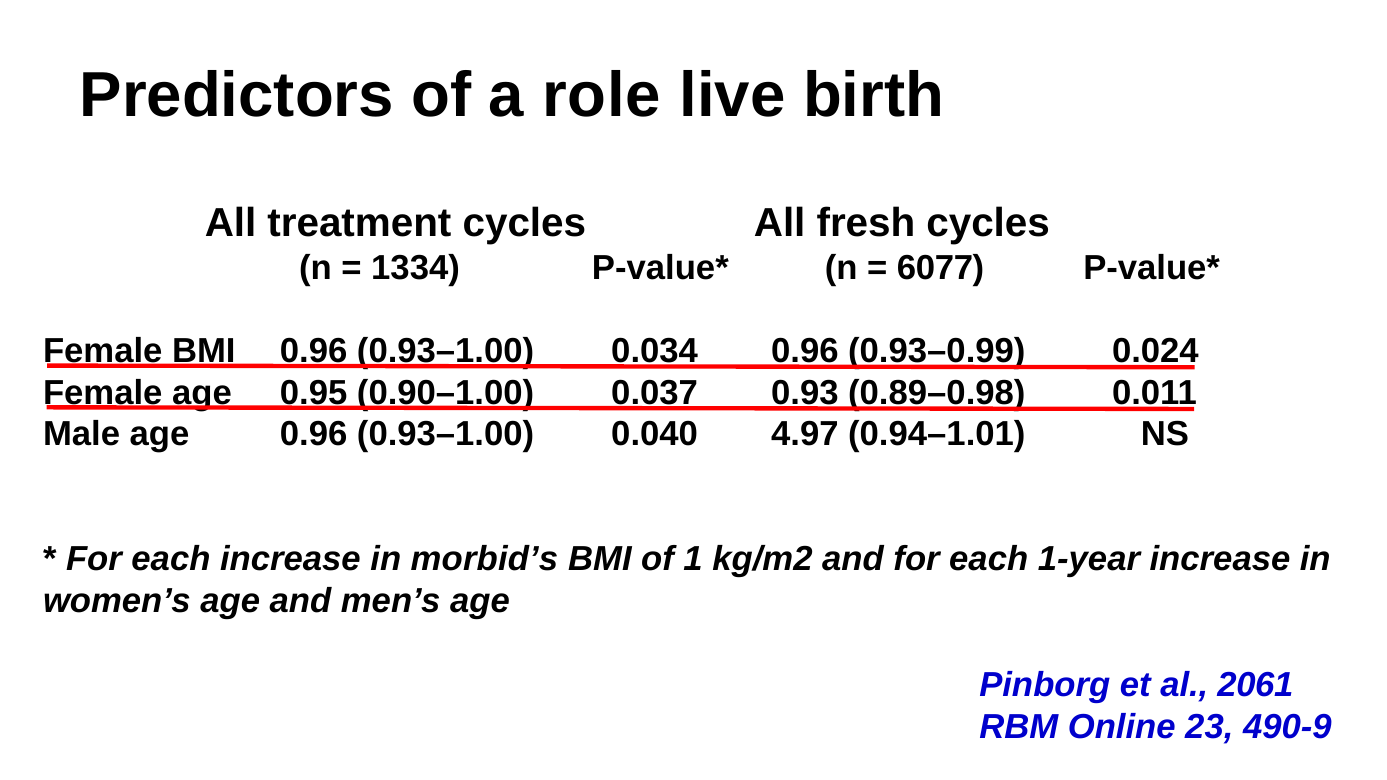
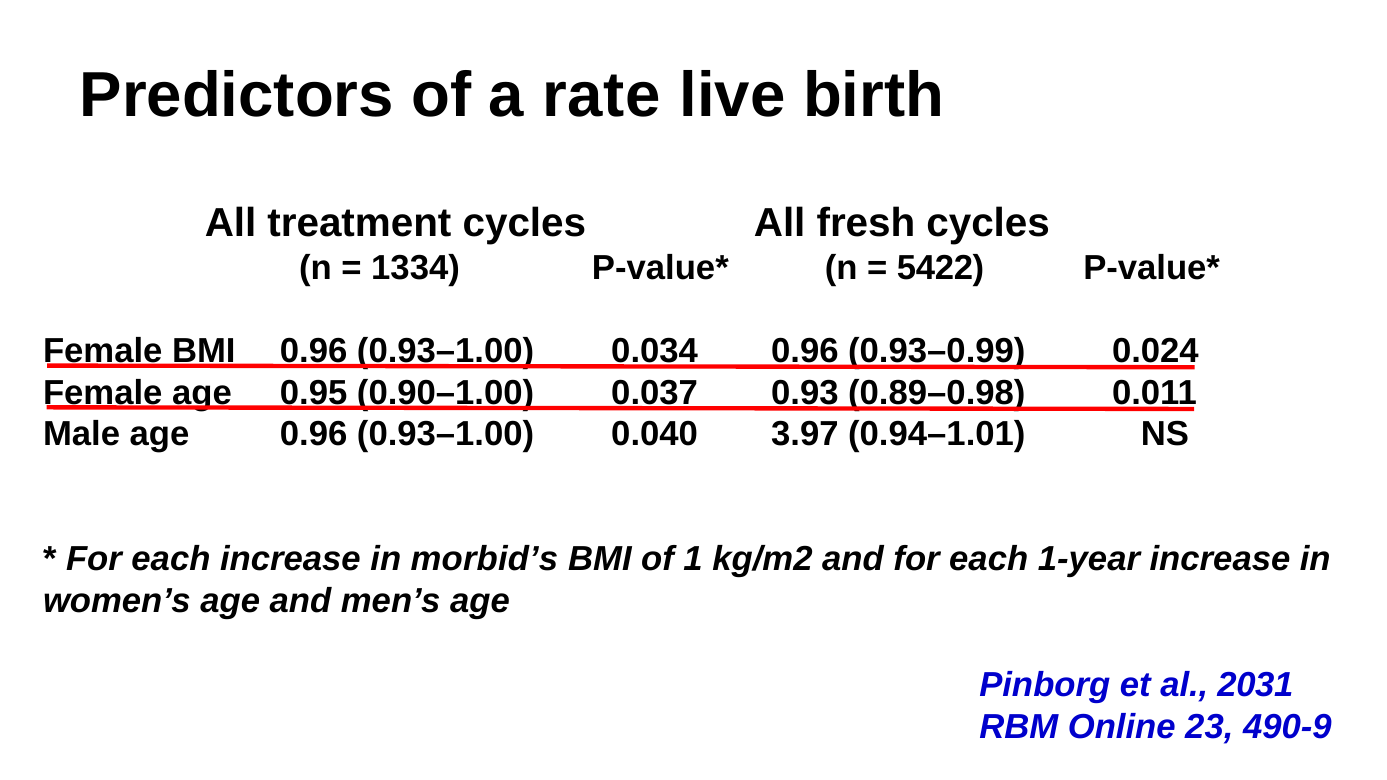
role: role -> rate (602, 96)
6077: 6077 -> 5422 (941, 268)
4.97: 4.97 -> 3.97 (805, 435)
2061: 2061 -> 2031 (1255, 685)
